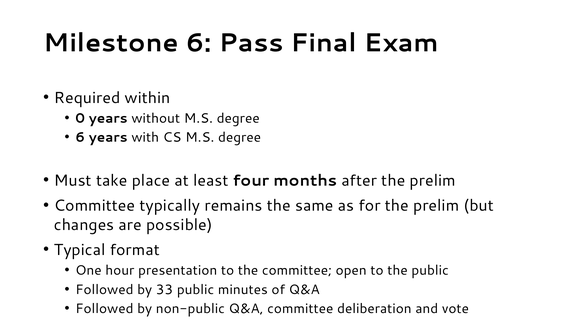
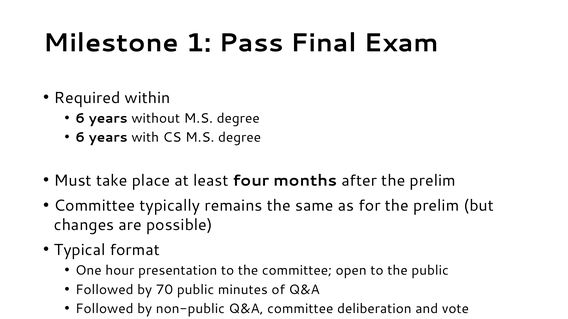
Milestone 6: 6 -> 1 (199, 43)
0: 0 -> 6 (80, 118)
33: 33 -> 70 (164, 290)
